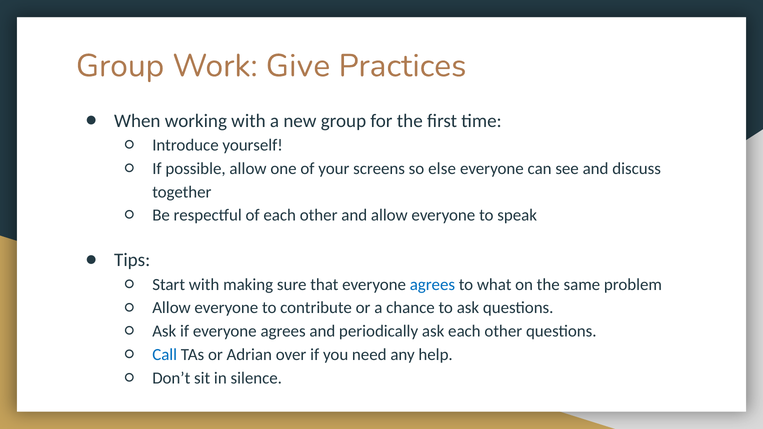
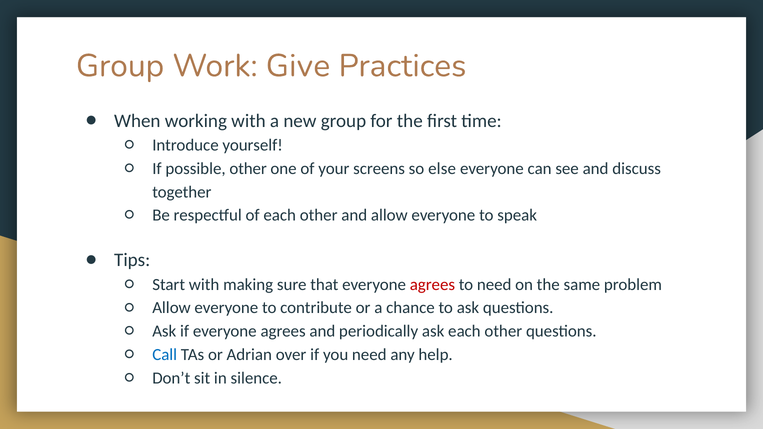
possible allow: allow -> other (248, 169)
agrees colour: blue -> red (432, 285)
to what: what -> need (494, 285)
